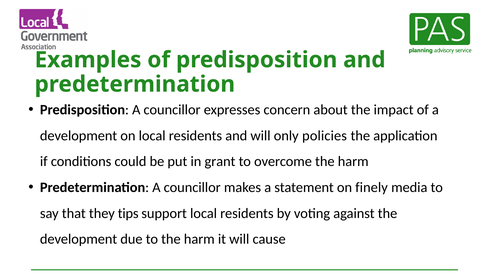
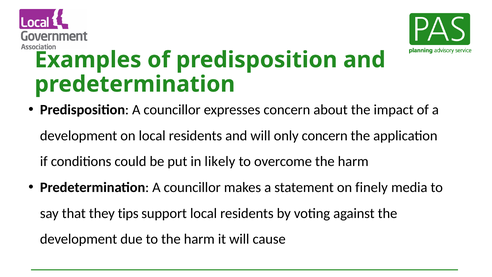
only policies: policies -> concern (325, 136)
grant: grant -> likely (220, 161)
